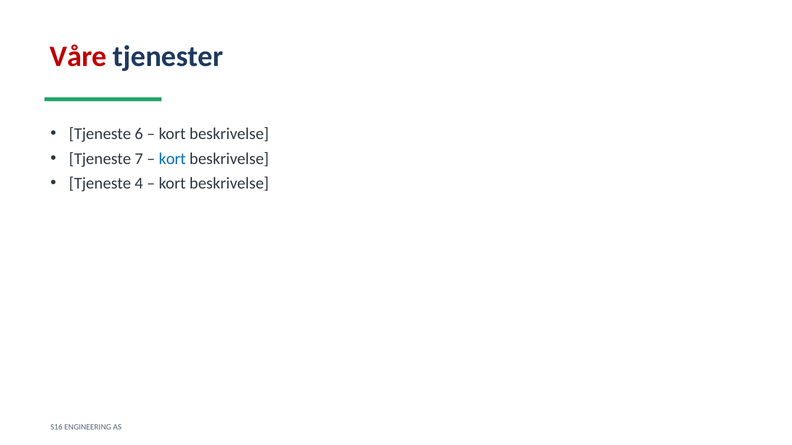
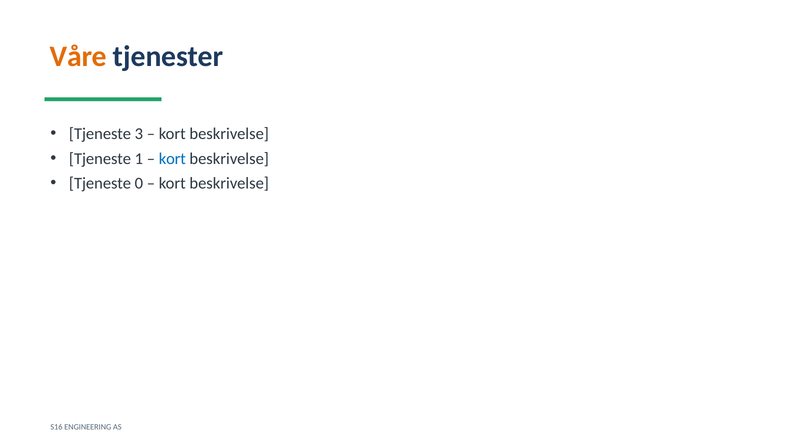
Våre colour: red -> orange (78, 57)
6: 6 -> 3 (139, 134)
7: 7 -> 1 (139, 159)
4: 4 -> 0 (139, 184)
